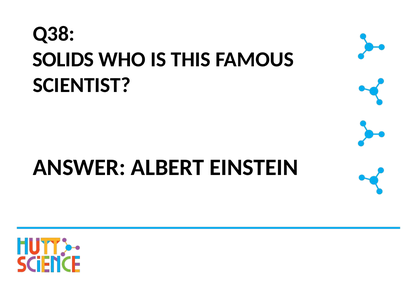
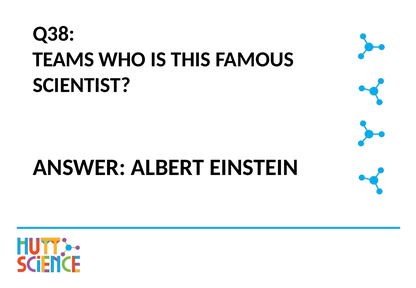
SOLIDS: SOLIDS -> TEAMS (63, 60)
